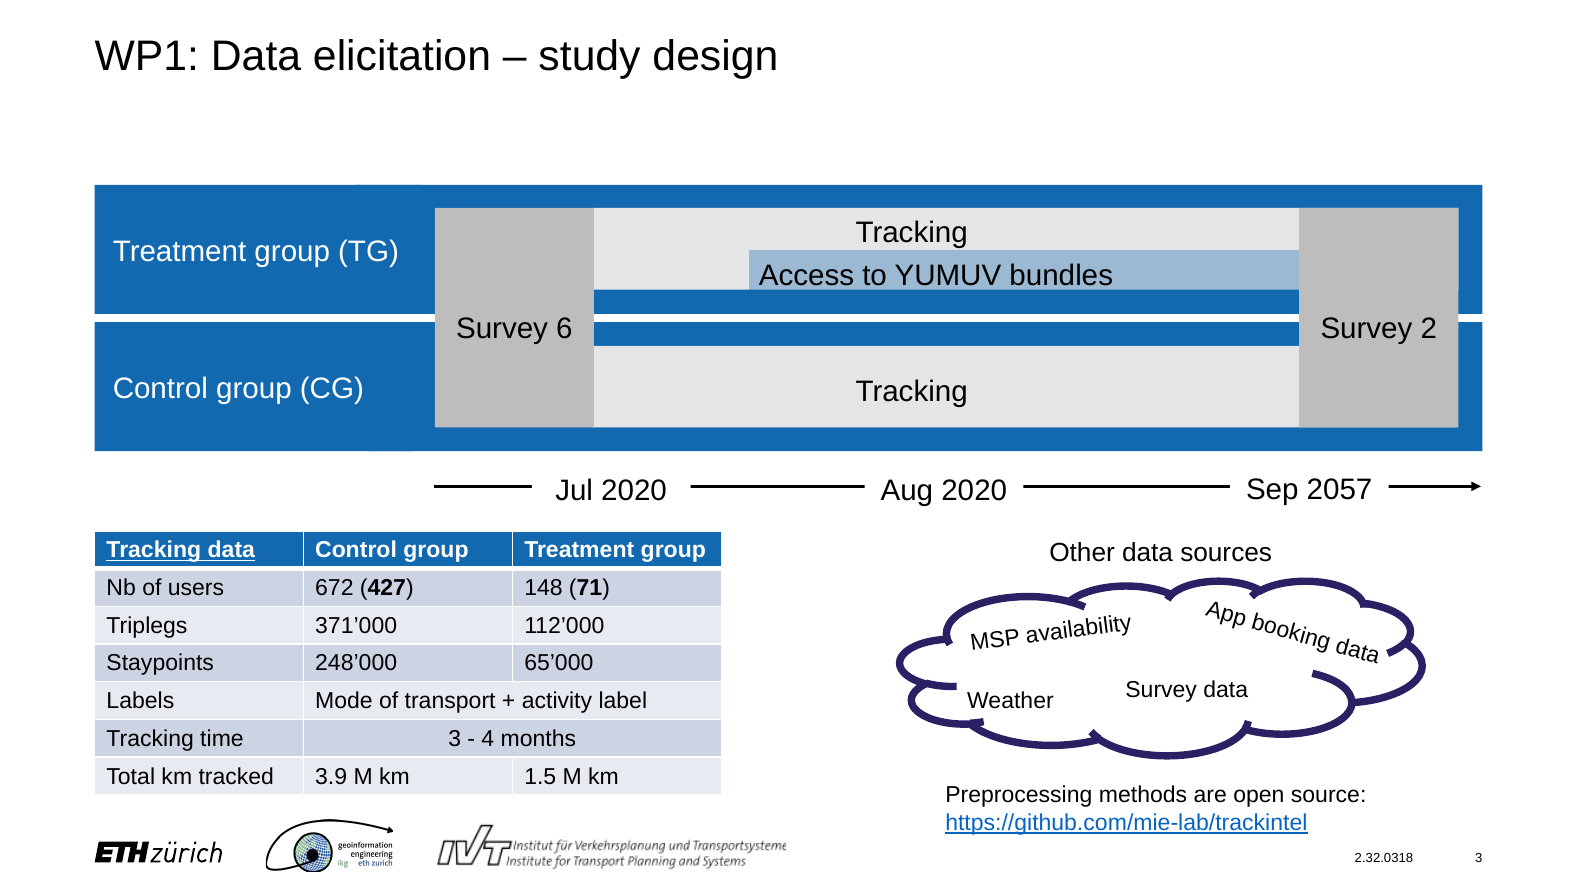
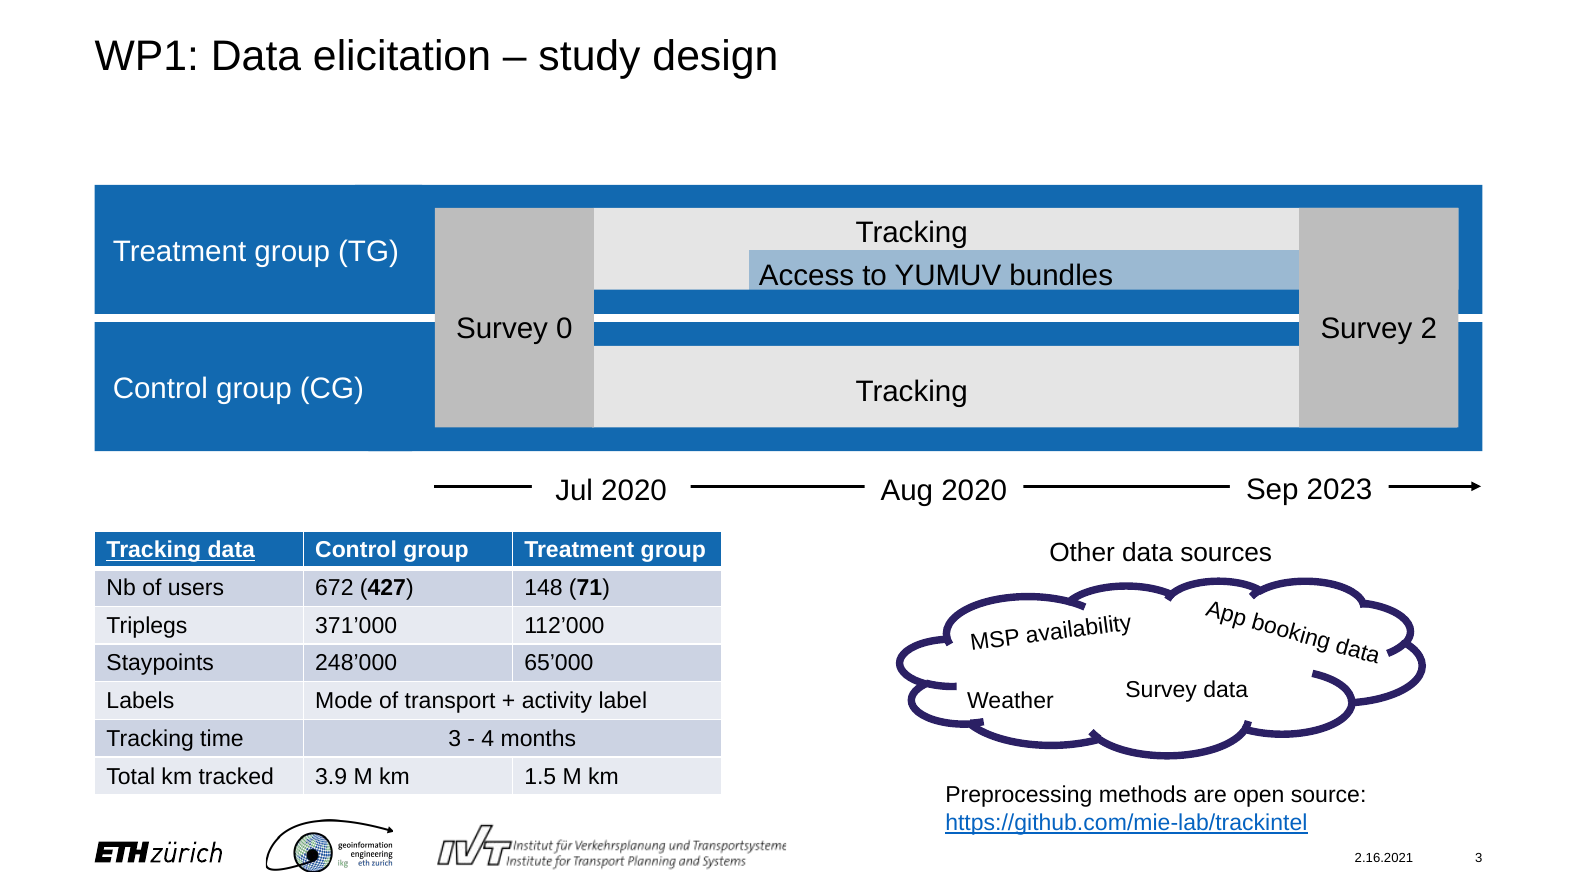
6: 6 -> 0 (564, 329)
2057: 2057 -> 2023 (1340, 490)
2.32.0318: 2.32.0318 -> 2.16.2021 (1384, 859)
